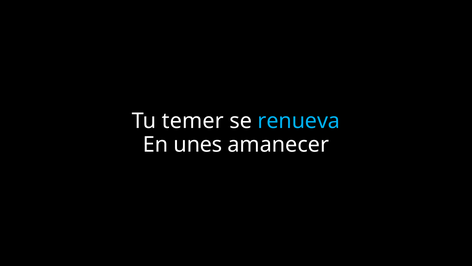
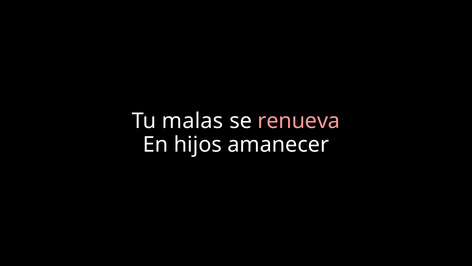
temer: temer -> malas (193, 121)
renueva colour: light blue -> pink (299, 121)
unes: unes -> hijos (198, 144)
